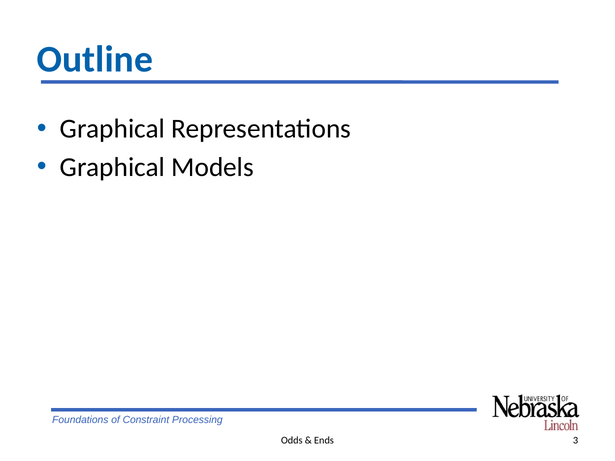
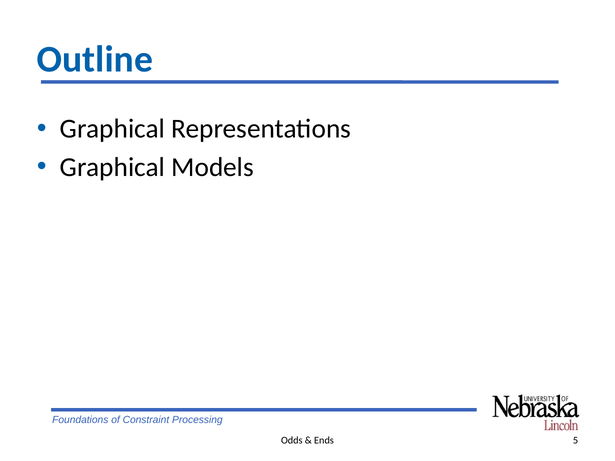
3: 3 -> 5 (576, 440)
